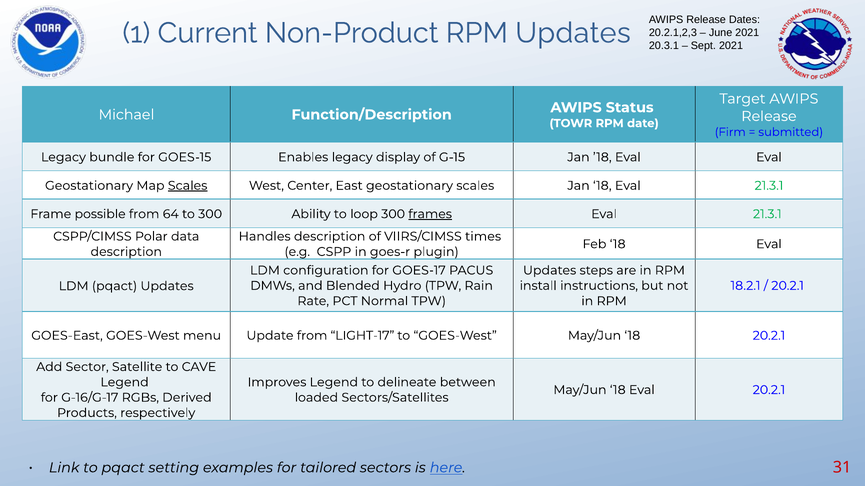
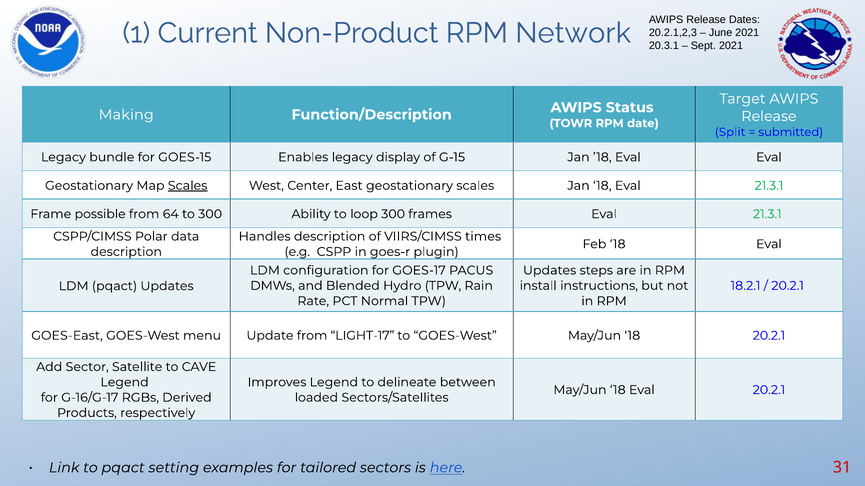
RPM Updates: Updates -> Network (573, 33)
Michael: Michael -> Making (126, 115)
Firm: Firm -> Split (730, 132)
frames underline: present -> none (430, 214)
